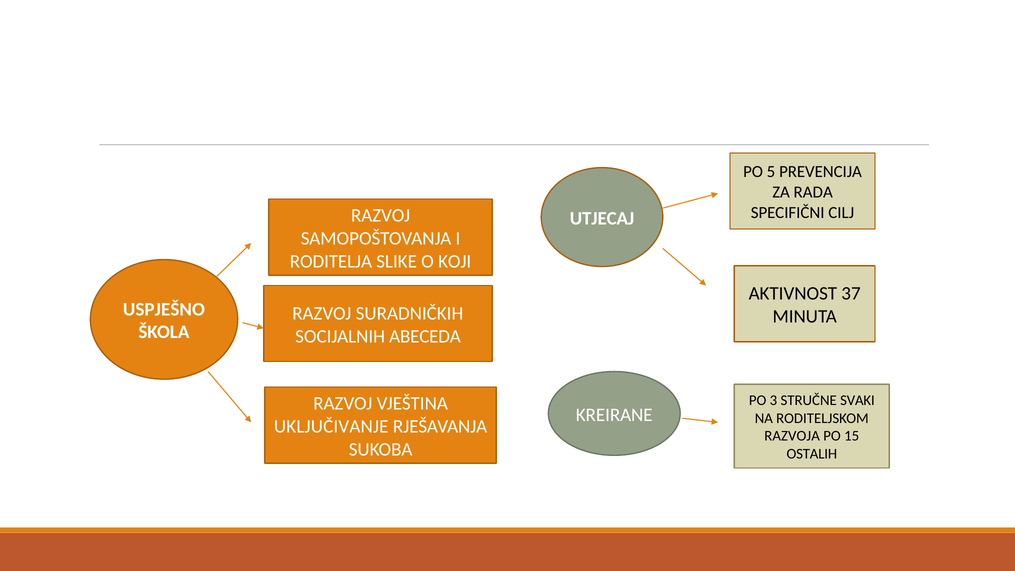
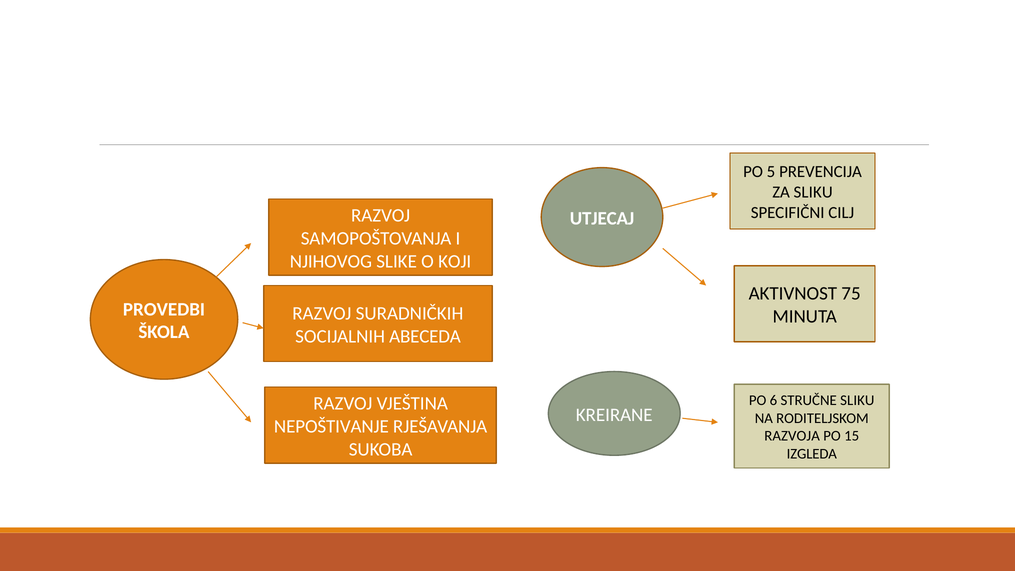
ZA RADA: RADA -> SLIKU (813, 192)
RODITELJA: RODITELJA -> NJIHOVOG (331, 261)
37: 37 -> 75 (851, 294)
USPJEŠNO: USPJEŠNO -> PROVEDBI (164, 309)
3: 3 -> 6 (773, 400)
STRUČNE SVAKI: SVAKI -> SLIKU (857, 400)
UKLJUČIVANJE: UKLJUČIVANJE -> NEPOŠTIVANJE (331, 426)
OSTALIH: OSTALIH -> IZGLEDA (812, 454)
